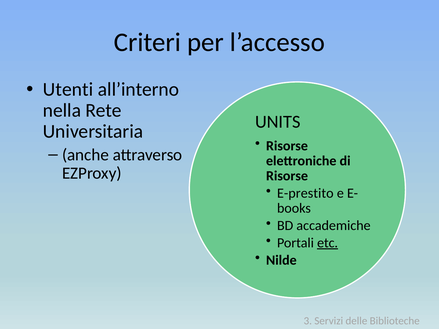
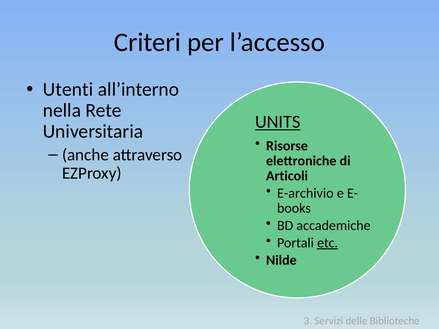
UNITS underline: none -> present (278, 122)
Risorse: Risorse -> Articoli (287, 176)
E-prestito: E-prestito -> E-archivio (305, 193)
